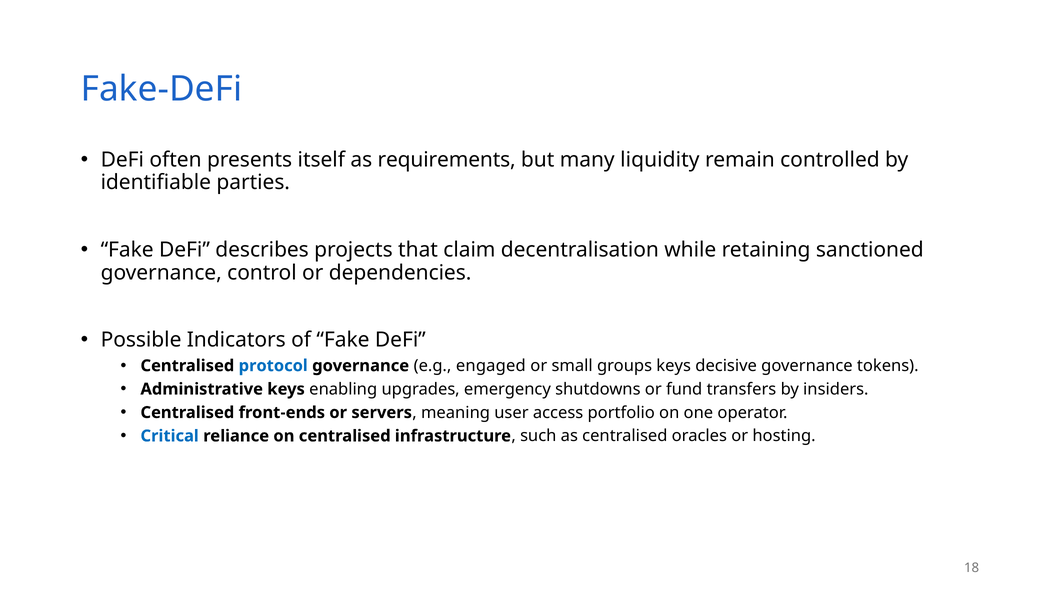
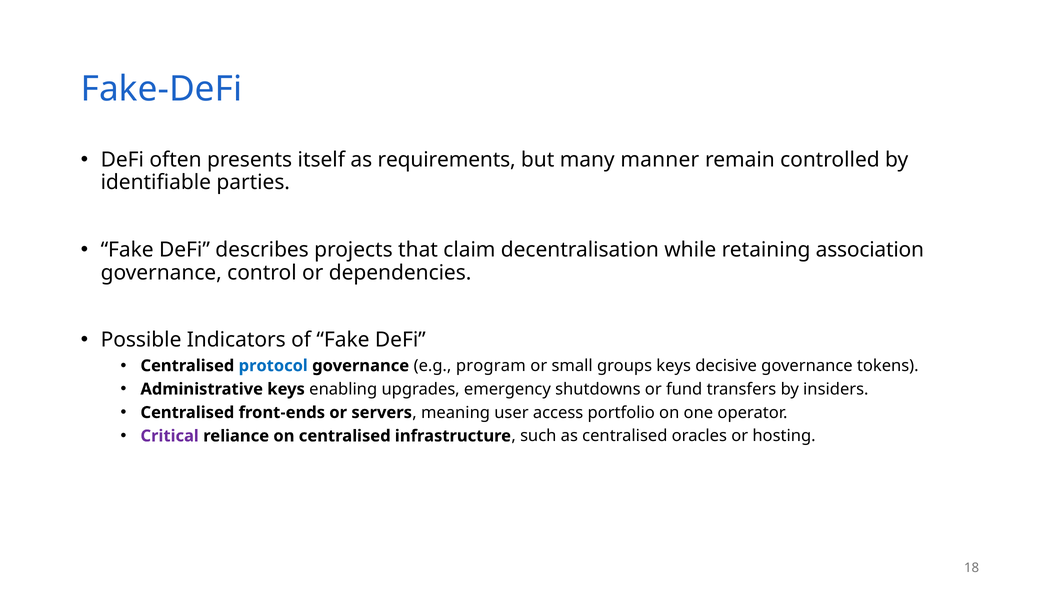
liquidity: liquidity -> manner (660, 160)
sanctioned: sanctioned -> association (870, 250)
engaged: engaged -> program (491, 366)
Critical colour: blue -> purple (170, 436)
